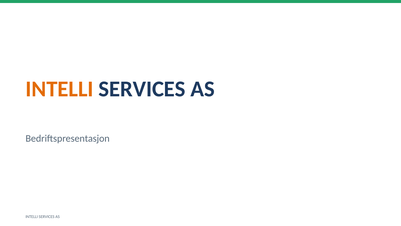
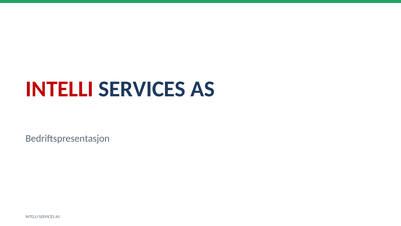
INTELLI colour: orange -> red (60, 89)
